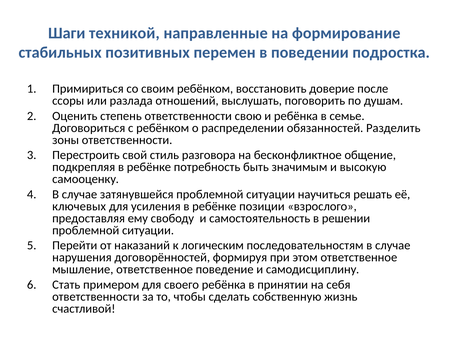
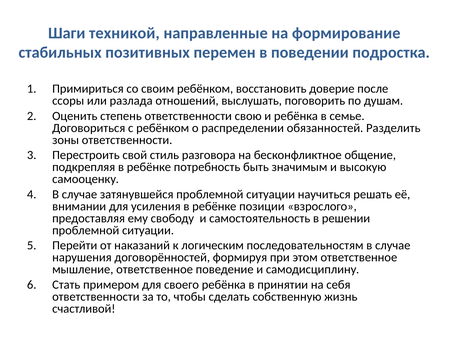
ключевых: ключевых -> внимании (79, 206)
